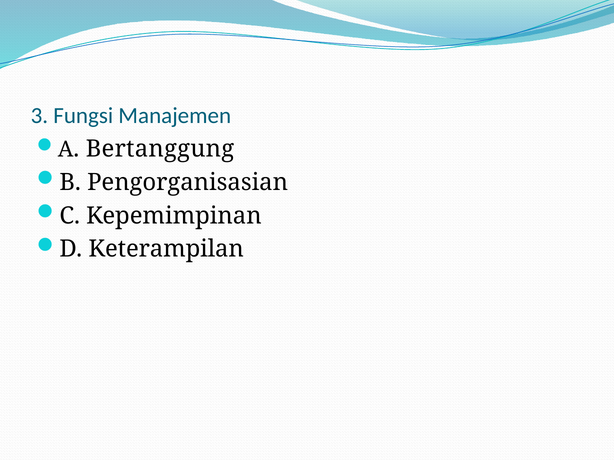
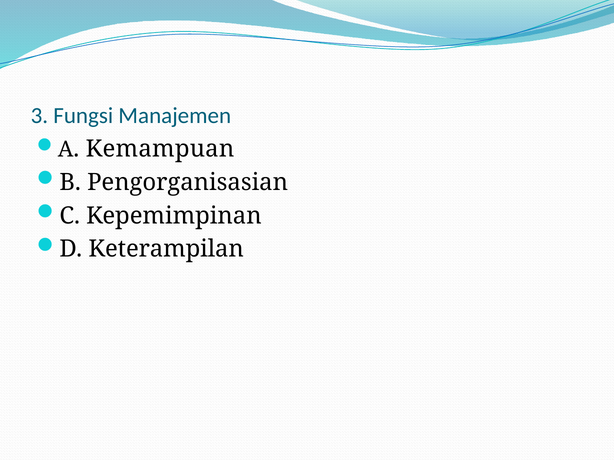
Bertanggung: Bertanggung -> Kemampuan (160, 149)
